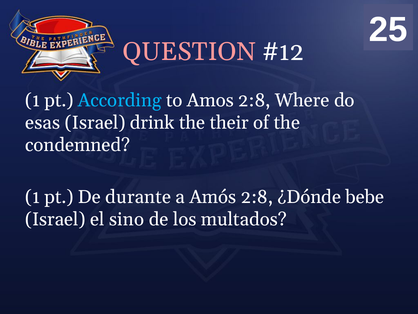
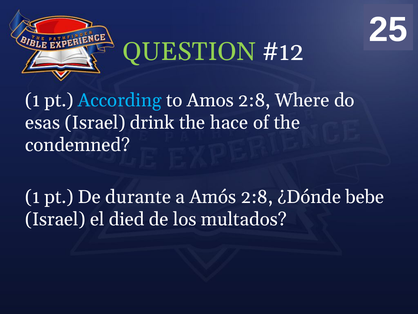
QUESTION colour: pink -> light green (189, 52)
their: their -> hace (229, 122)
sino: sino -> died (127, 219)
